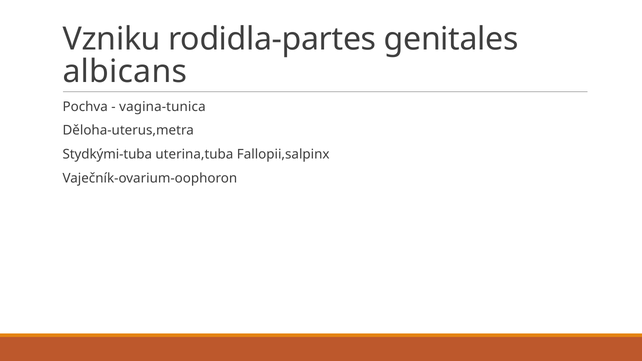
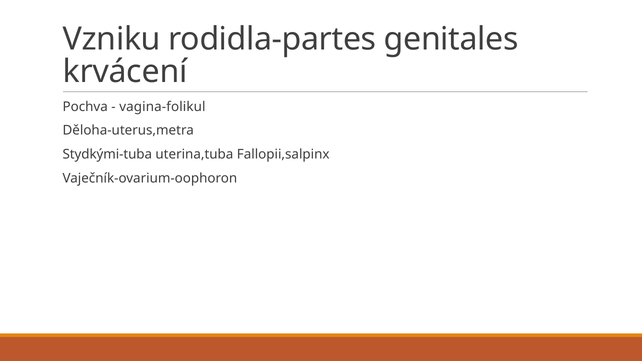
albicans: albicans -> krvácení (125, 72)
vagina-tunica: vagina-tunica -> vagina-folikul (162, 107)
